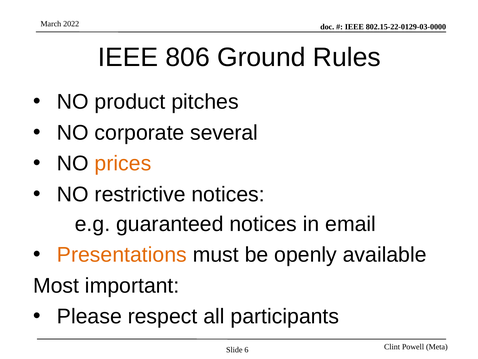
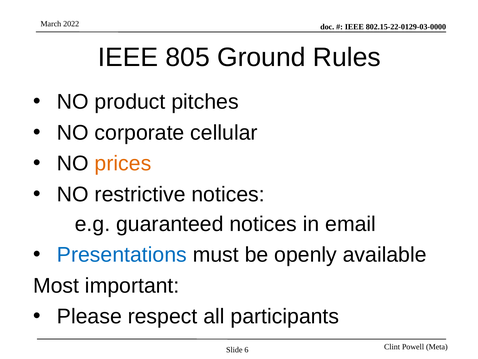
806: 806 -> 805 (188, 57)
several: several -> cellular (224, 133)
Presentations colour: orange -> blue (122, 254)
